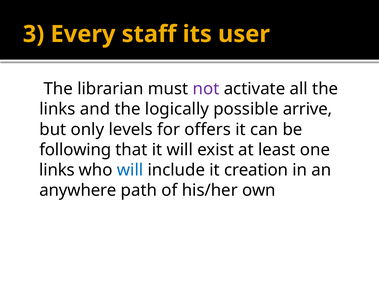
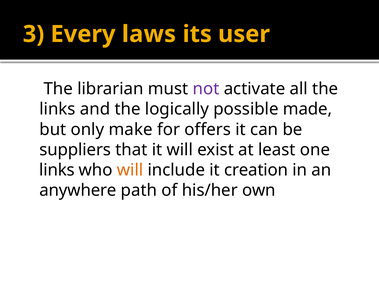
staff: staff -> laws (149, 34)
arrive: arrive -> made (308, 109)
levels: levels -> make (131, 129)
following: following -> suppliers (75, 149)
will colour: blue -> orange (130, 170)
